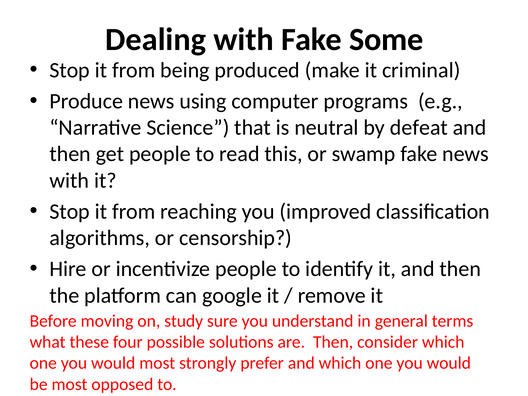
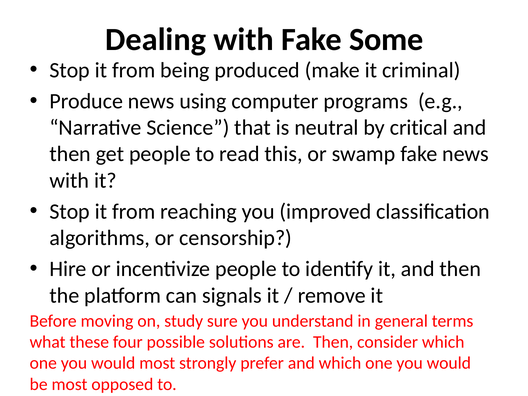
defeat: defeat -> critical (419, 128)
google: google -> signals (232, 295)
